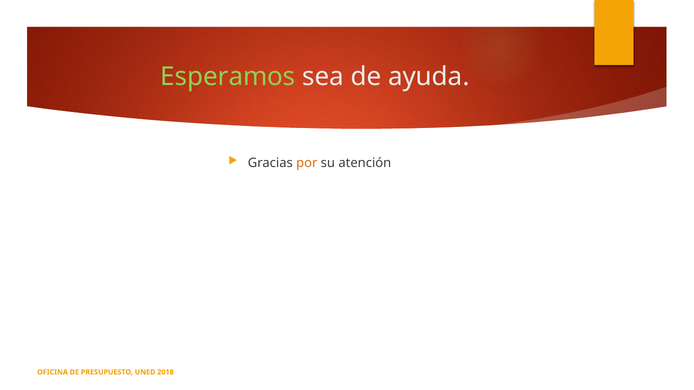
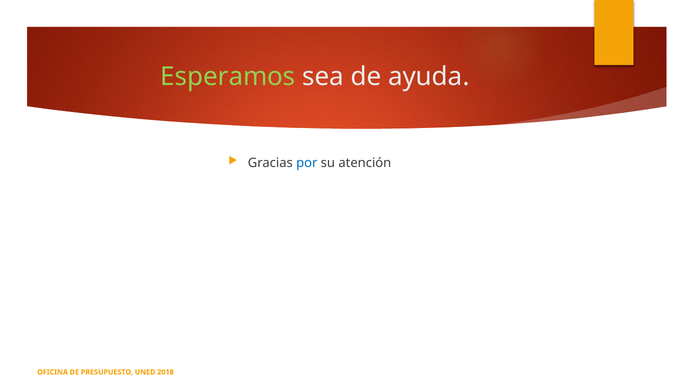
por colour: orange -> blue (307, 163)
